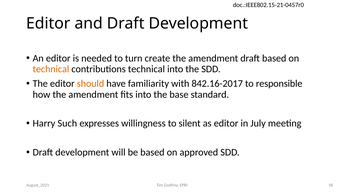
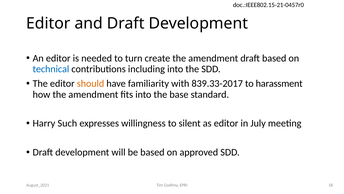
technical colour: orange -> blue (51, 69)
contributions technical: technical -> including (146, 69)
842.16-2017: 842.16-2017 -> 839.33-2017 (217, 83)
responsible: responsible -> harassment (279, 83)
